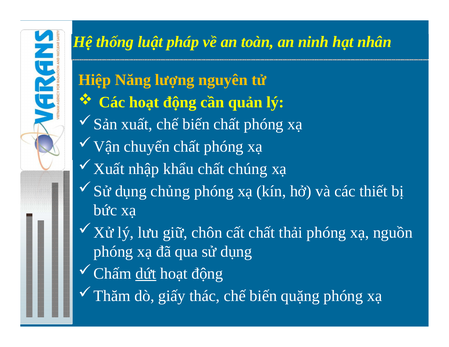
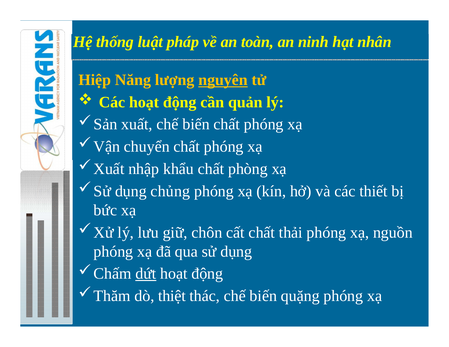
nguyên underline: none -> present (223, 80)
chúng: chúng -> phòng (248, 169)
giấy: giấy -> thiệt (172, 296)
